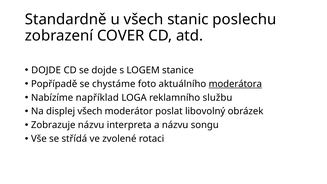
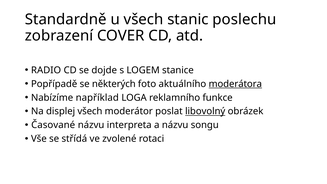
DOJDE: DOJDE -> RADIO (46, 70)
chystáme: chystáme -> některých (114, 84)
službu: službu -> funkce (218, 98)
libovolný underline: none -> present (205, 111)
Zobrazuje: Zobrazuje -> Časované (53, 125)
